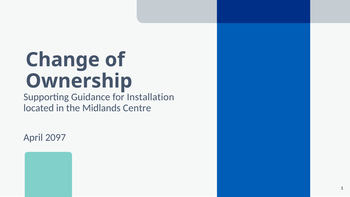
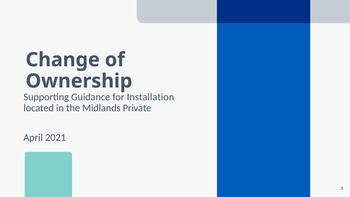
Centre: Centre -> Private (137, 108)
2097: 2097 -> 2021 (56, 137)
